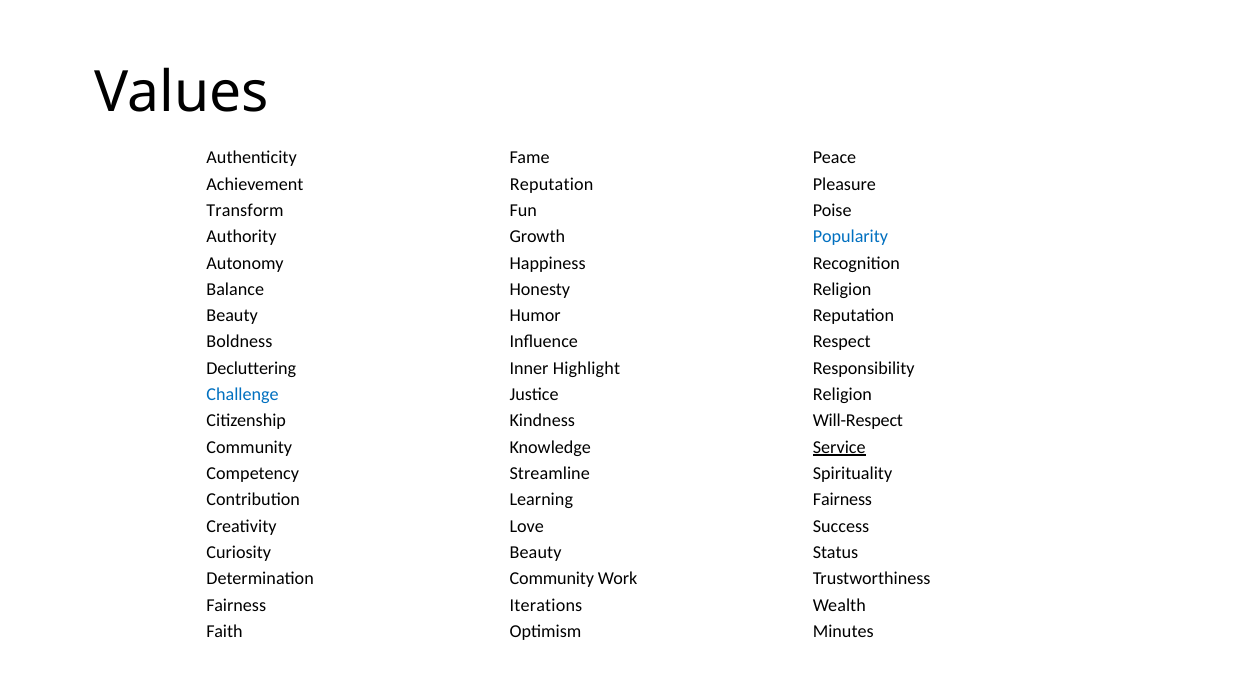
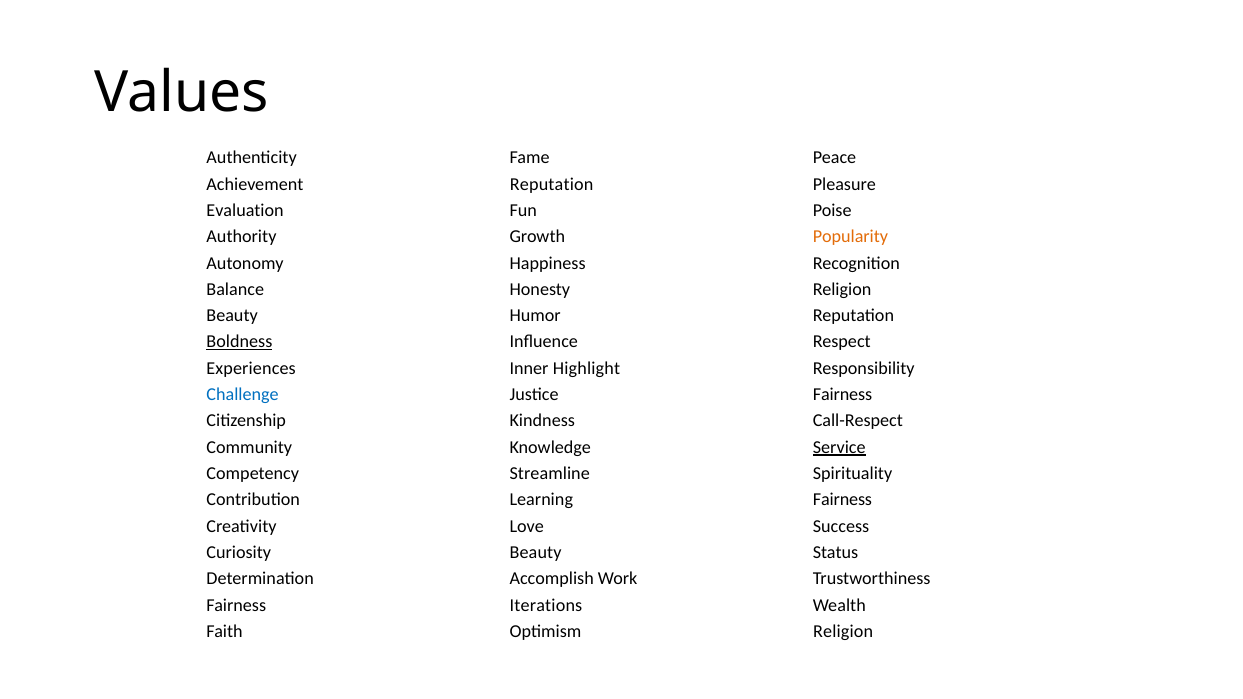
Transform: Transform -> Evaluation (245, 210)
Popularity colour: blue -> orange (850, 237)
Boldness underline: none -> present (239, 342)
Decluttering: Decluttering -> Experiences (251, 368)
Justice Religion: Religion -> Fairness (842, 395)
Will-Respect: Will-Respect -> Call-Respect (858, 421)
Determination Community: Community -> Accomplish (552, 579)
Optimism Minutes: Minutes -> Religion (843, 632)
